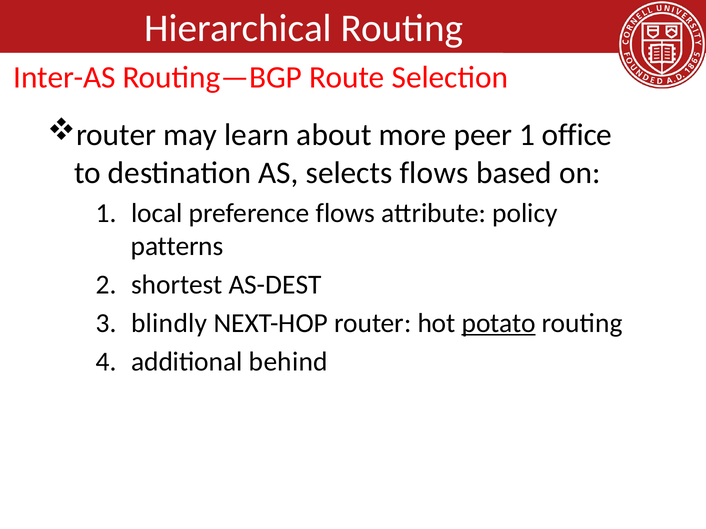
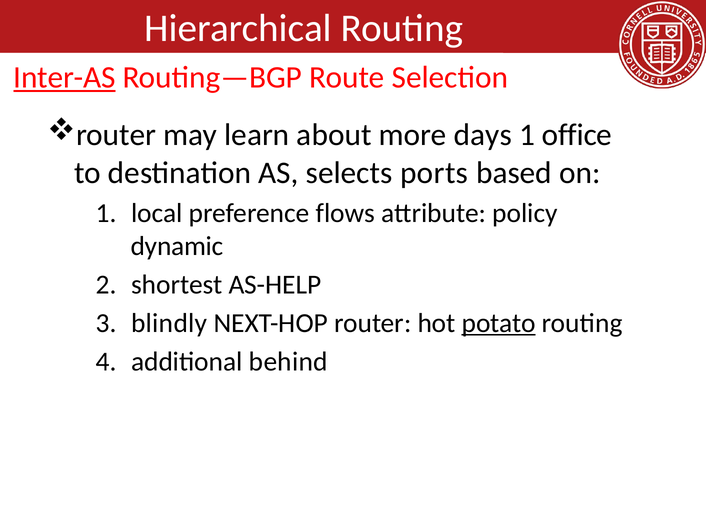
Inter-AS underline: none -> present (64, 78)
peer: peer -> days (483, 135)
selects flows: flows -> ports (434, 173)
patterns: patterns -> dynamic (177, 246)
AS-DEST: AS-DEST -> AS-HELP (275, 285)
